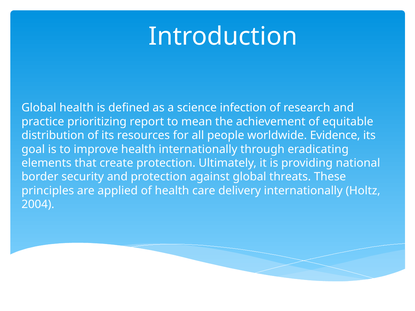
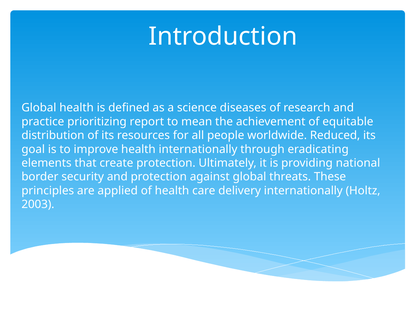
infection: infection -> diseases (243, 108)
Evidence: Evidence -> Reduced (335, 135)
2004: 2004 -> 2003 (38, 205)
